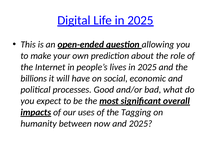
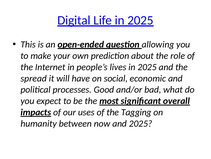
billions: billions -> spread (34, 78)
